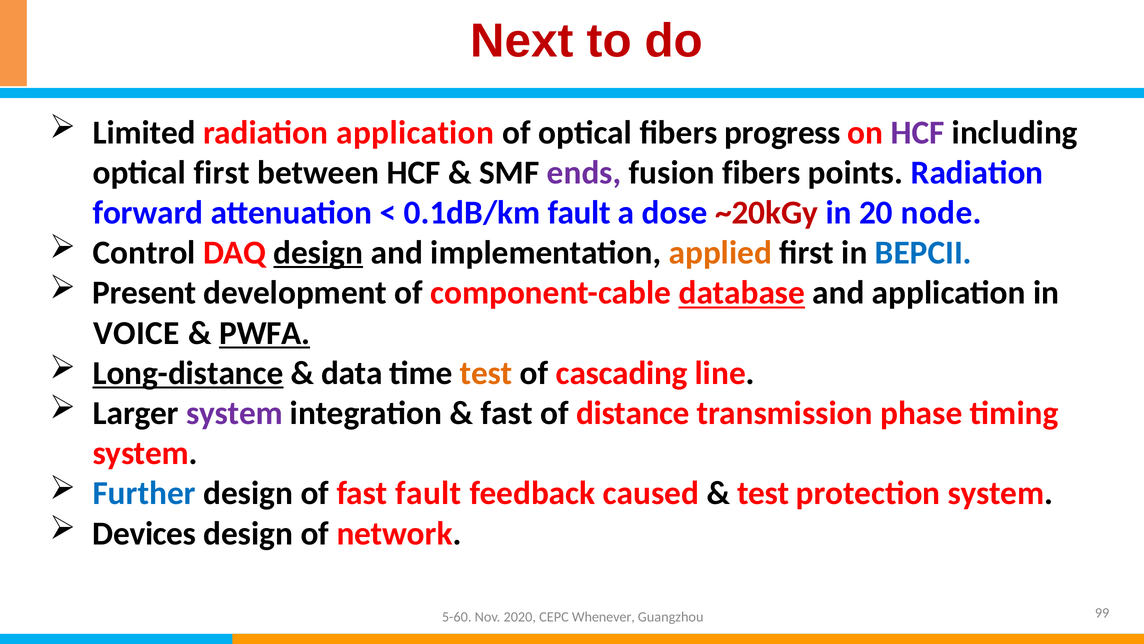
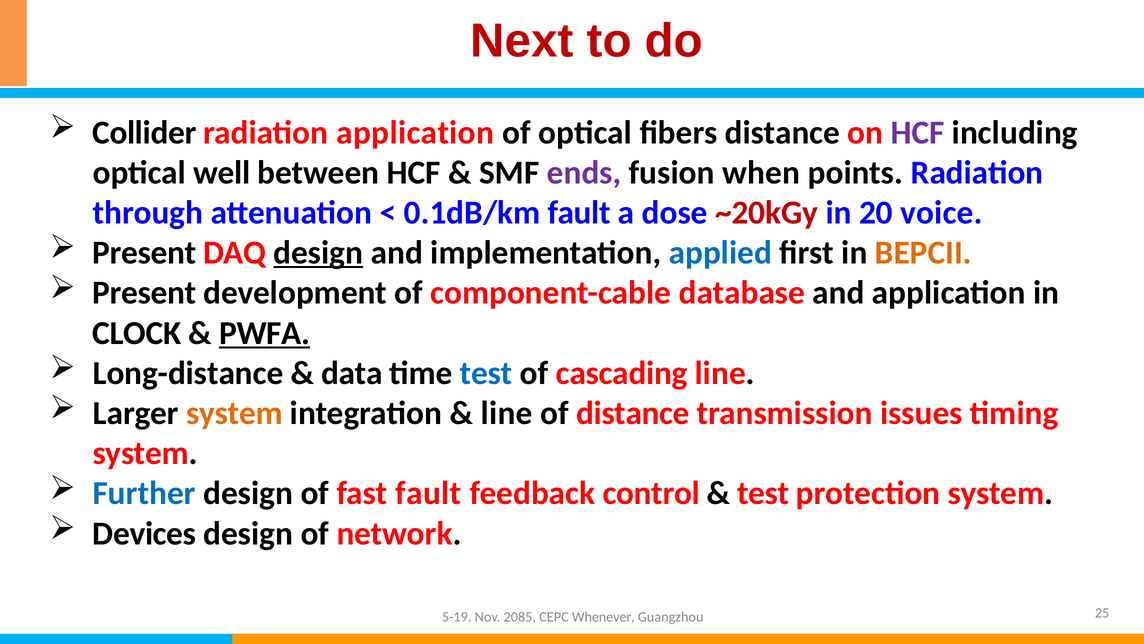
Limited: Limited -> Collider (144, 132)
fibers progress: progress -> distance (782, 132)
optical first: first -> well (222, 173)
fusion fibers: fibers -> when (761, 173)
forward: forward -> through (148, 213)
node: node -> voice (941, 213)
Control: Control -> Present (144, 253)
applied colour: orange -> blue (720, 253)
BEPCII colour: blue -> orange (923, 253)
database underline: present -> none (742, 293)
VOICE: VOICE -> CLOCK (137, 333)
Long-distance underline: present -> none (188, 373)
test colour: orange -> blue (486, 373)
system colour: purple -> orange (235, 413)
fast: fast -> line (507, 413)
phase: phase -> issues (921, 413)
caused: caused -> control (651, 493)
5-60: 5-60 -> 5-19 (457, 617)
2020: 2020 -> 2085 (520, 617)
99: 99 -> 25 (1102, 613)
